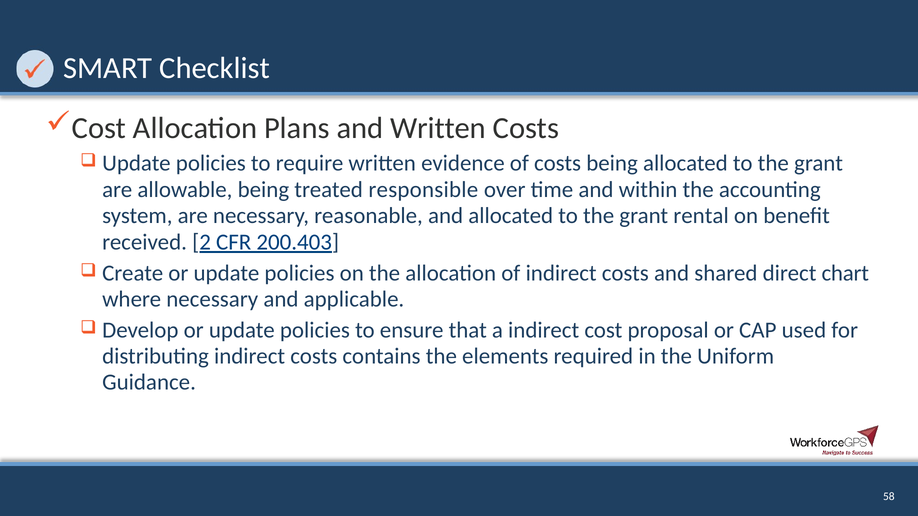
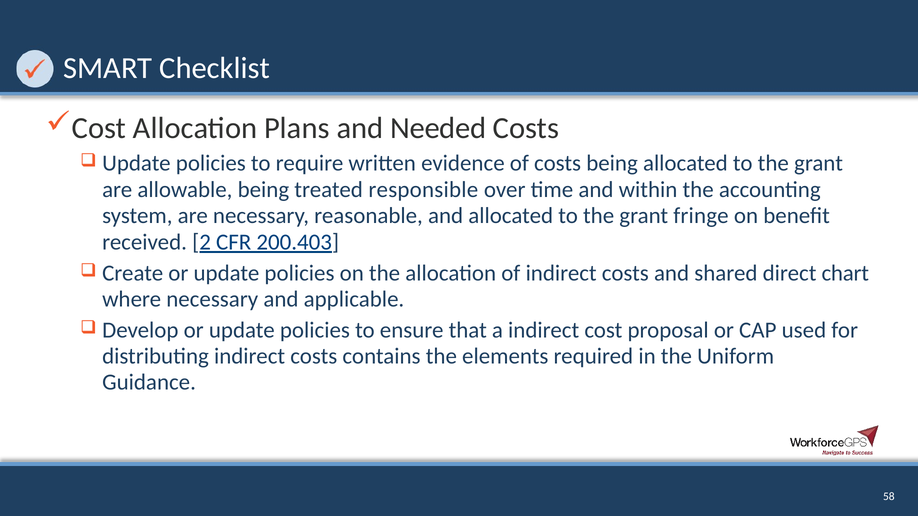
and Written: Written -> Needed (438, 128)
rental: rental -> fringe (701, 216)
